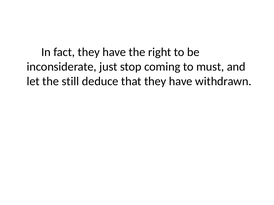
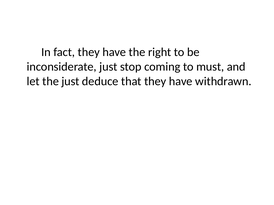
the still: still -> just (70, 81)
